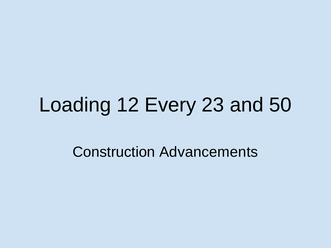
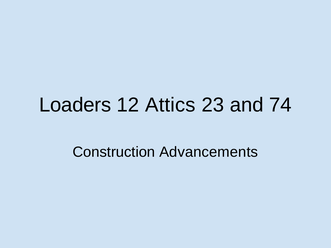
Loading: Loading -> Loaders (75, 105)
Every: Every -> Attics (170, 105)
50: 50 -> 74 (280, 105)
